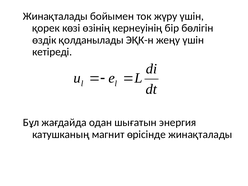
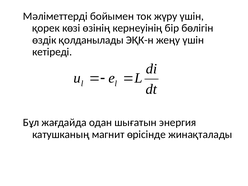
Жинақталады: Жинақталады -> Мәліметтерді (55, 16)
